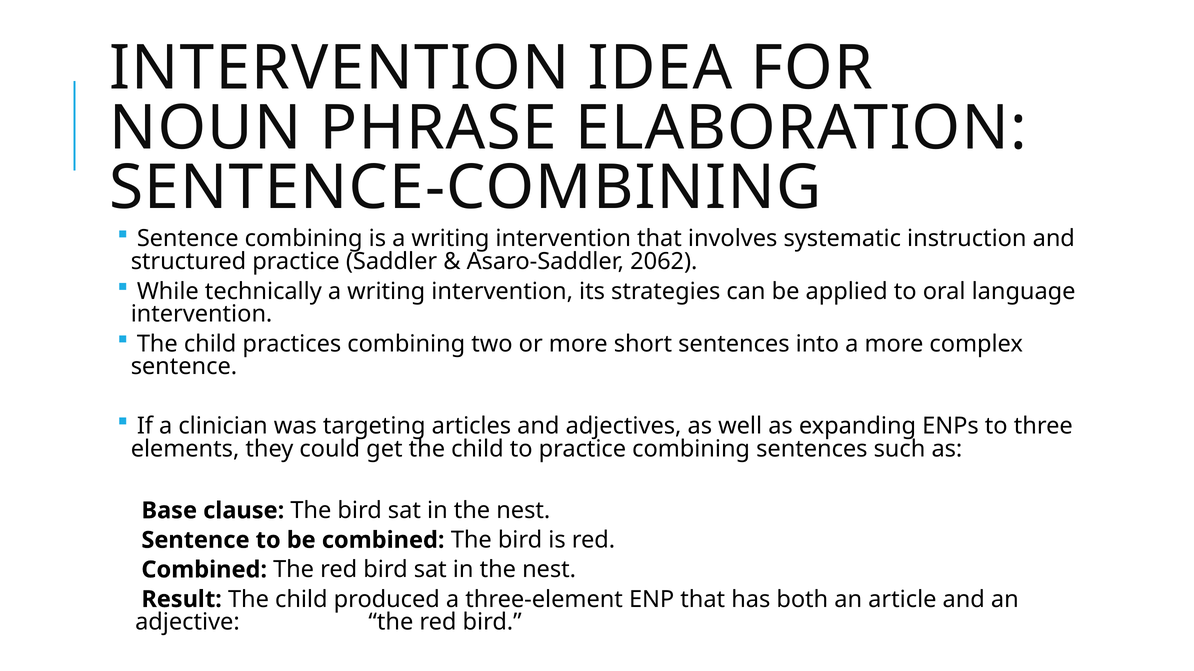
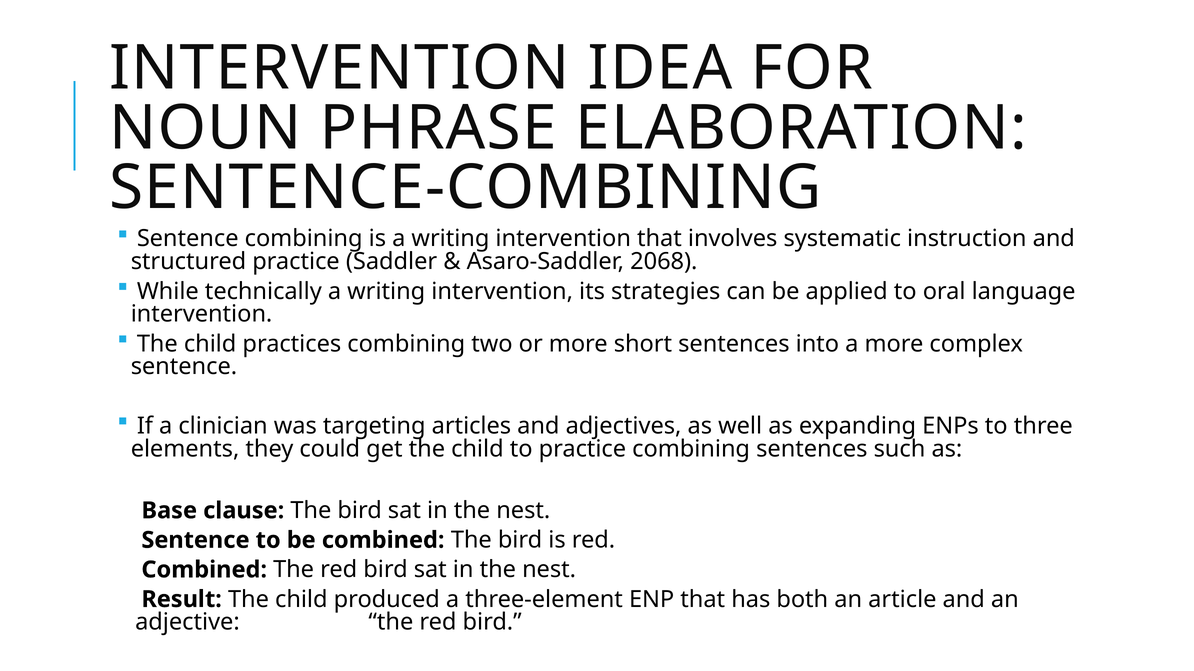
2062: 2062 -> 2068 (664, 262)
